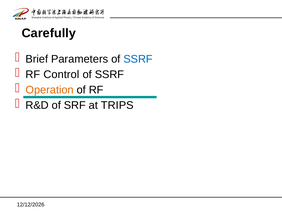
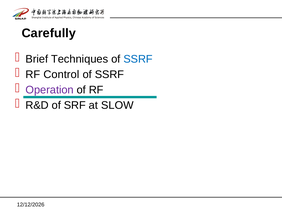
Parameters: Parameters -> Techniques (80, 59)
Operation colour: orange -> purple (50, 90)
TRIPS: TRIPS -> SLOW (117, 105)
